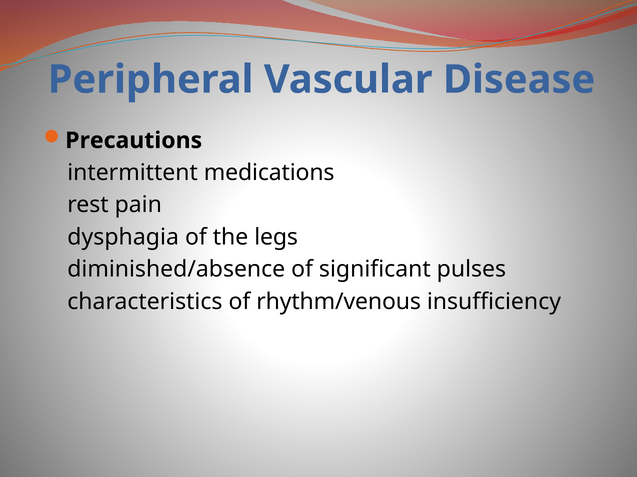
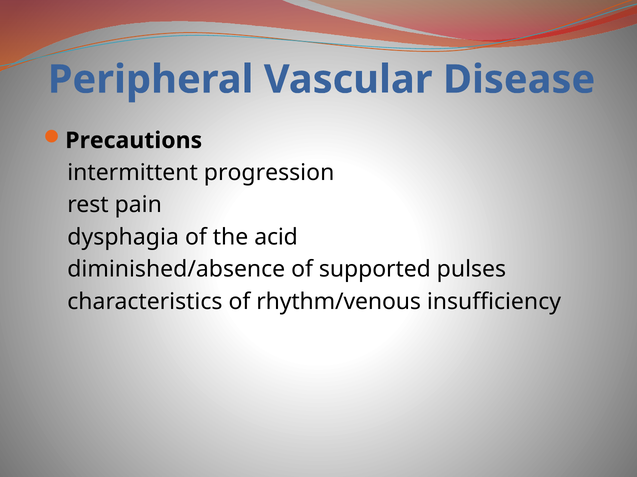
medications: medications -> progression (269, 173)
legs: legs -> acid (276, 237)
significant: significant -> supported (375, 270)
